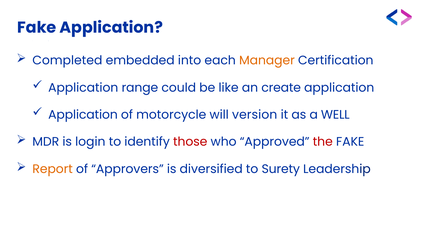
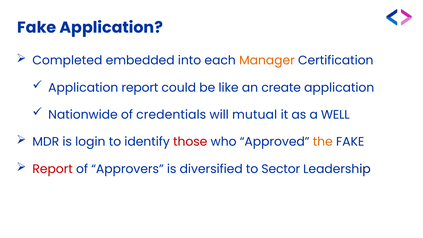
Application range: range -> report (140, 88)
Application: Application -> Nationwide (83, 115)
motorcycle: motorcycle -> credentials (171, 115)
version: version -> mutual (255, 115)
the colour: red -> orange (323, 142)
Report colour: orange -> red (53, 169)
Surety: Surety -> Sector (281, 169)
